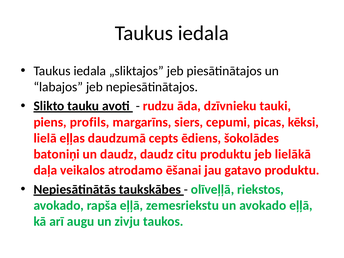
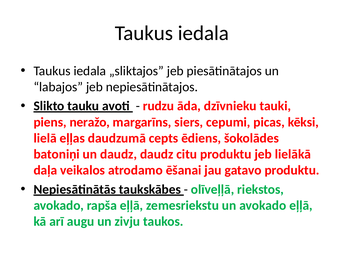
profils: profils -> neražo (90, 122)
